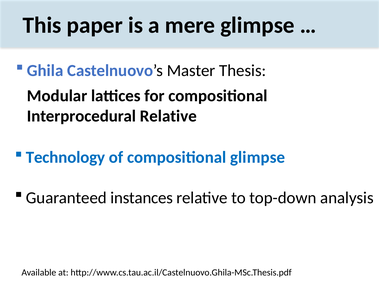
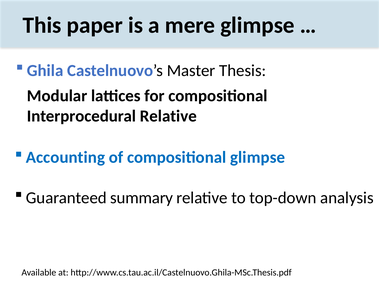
Technology: Technology -> Accounting (65, 158)
instances: instances -> summary (142, 198)
